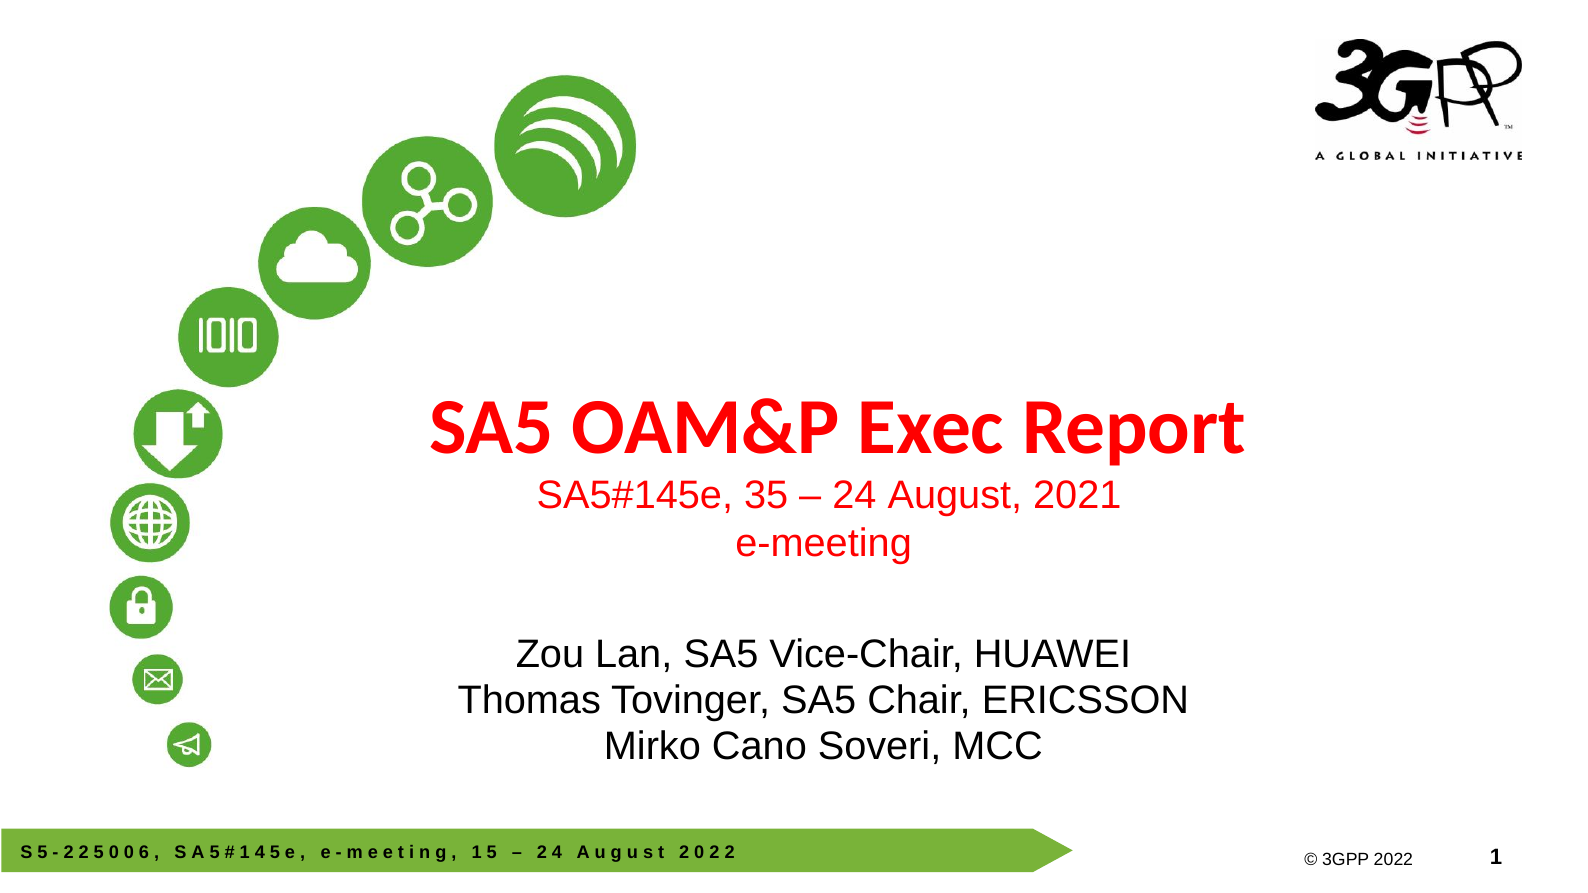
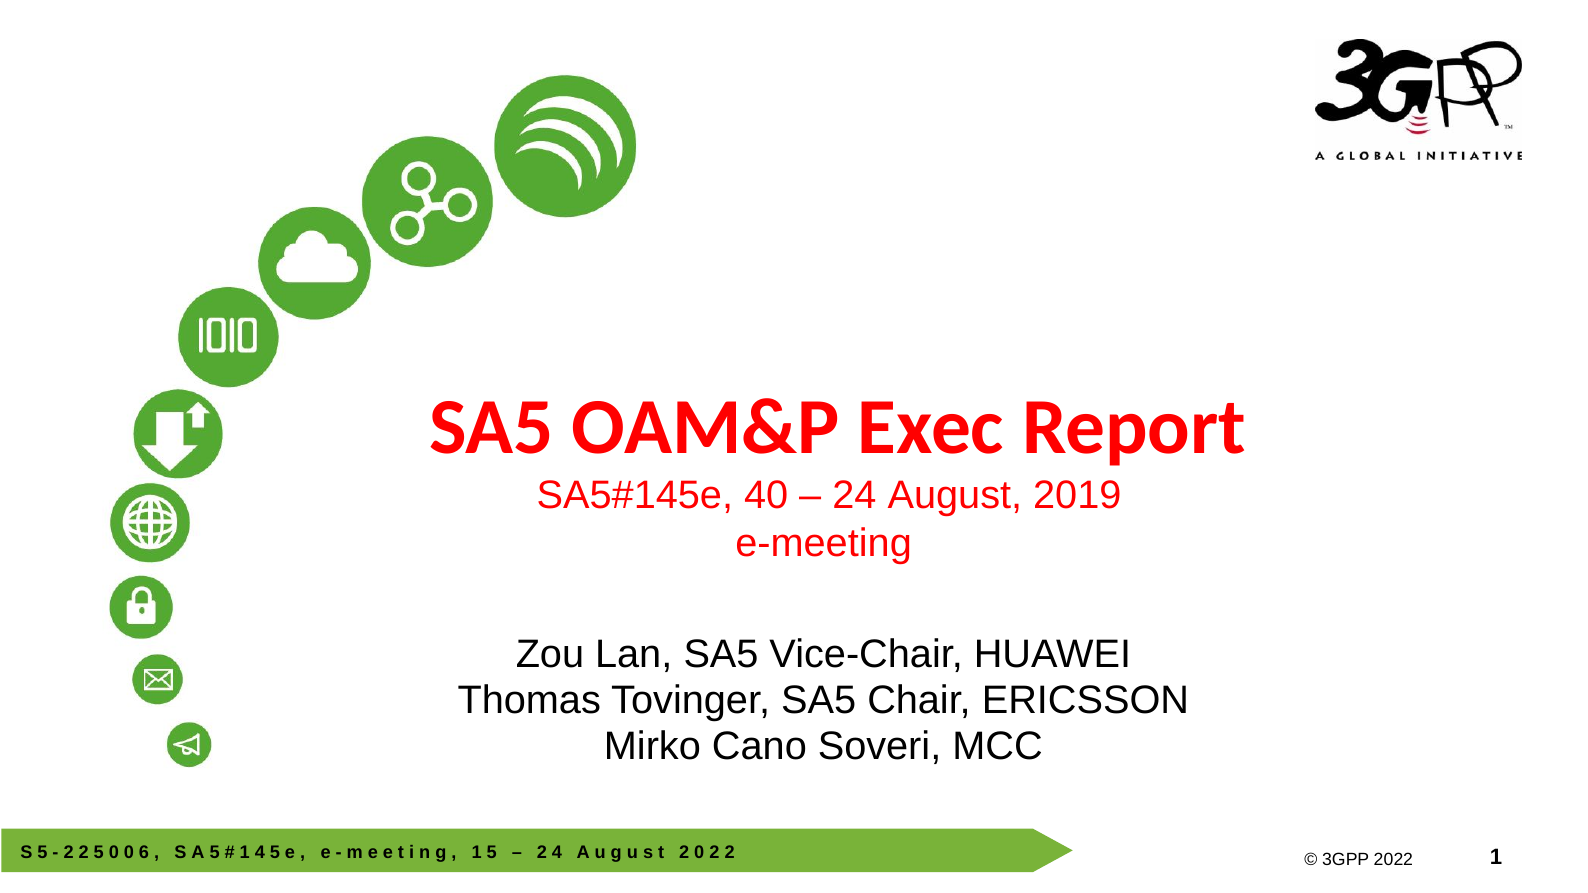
35: 35 -> 40 (766, 496)
2021: 2021 -> 2019 (1077, 496)
